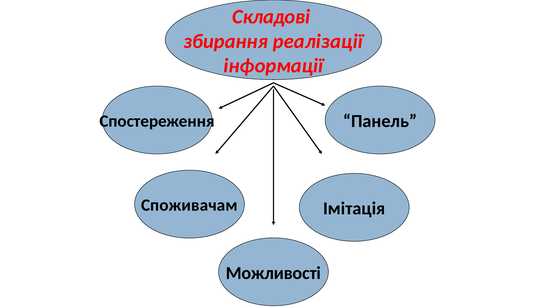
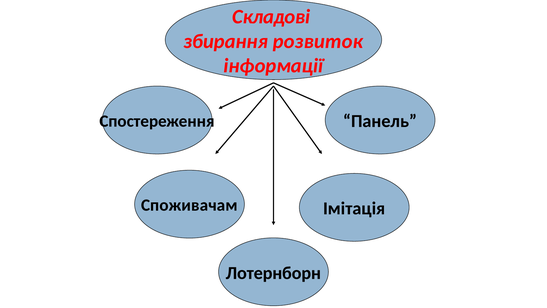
реалізації: реалізації -> розвиток (318, 41)
Можливості: Можливості -> Лотернборн (273, 273)
